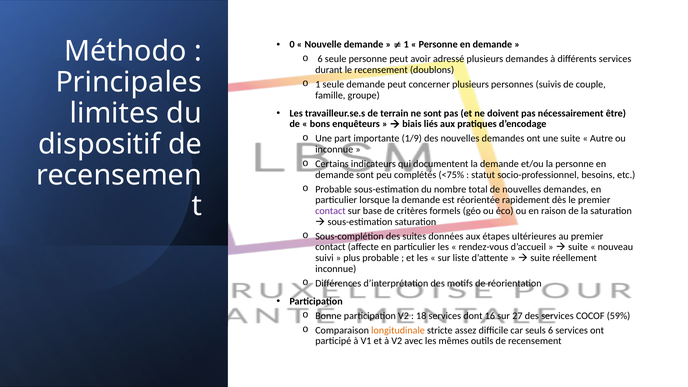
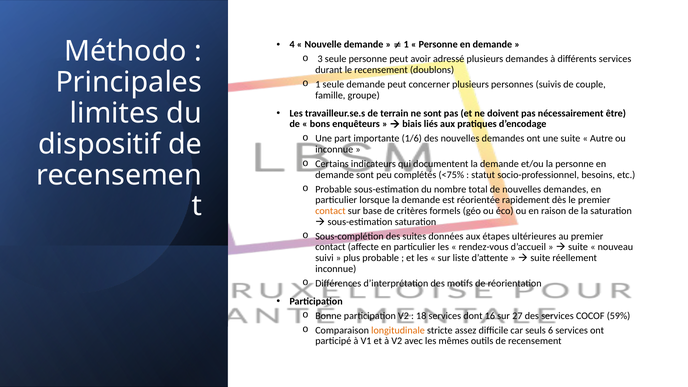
0: 0 -> 4 (292, 45)
6: 6 -> 3 (320, 59)
1/9: 1/9 -> 1/6 (412, 139)
contact colour: purple -> orange (330, 211)
